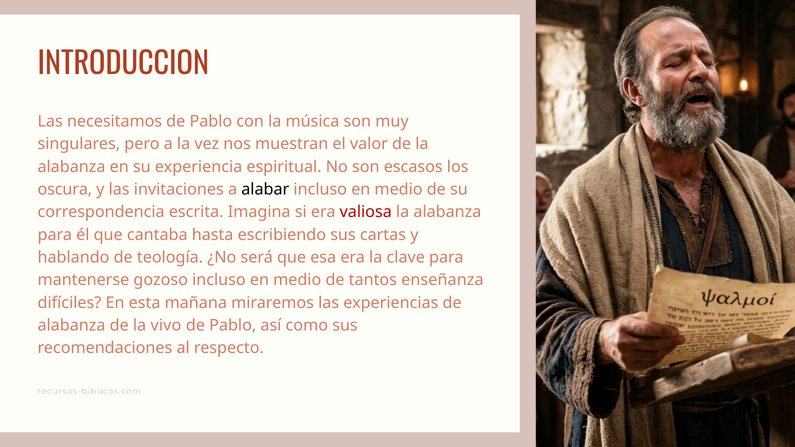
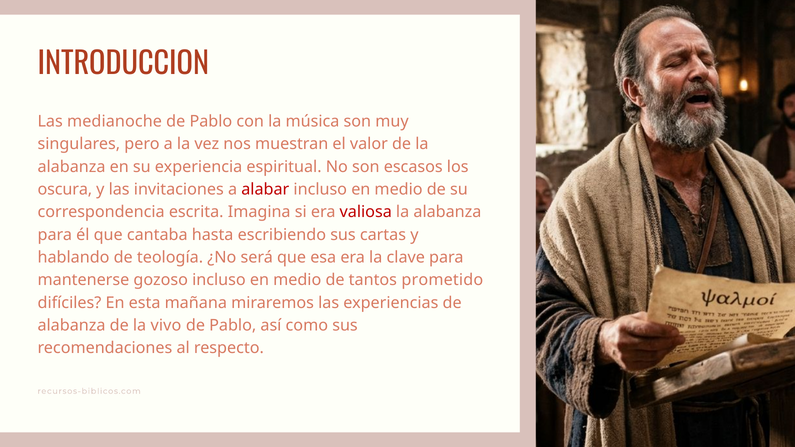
necesitamos: necesitamos -> medianoche (115, 122)
alabar colour: black -> red (265, 190)
enseñanza: enseñanza -> prometido (442, 280)
